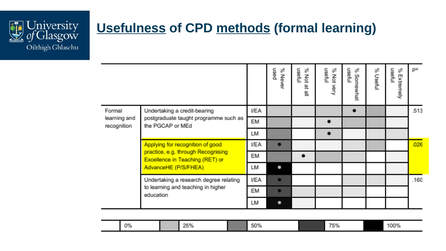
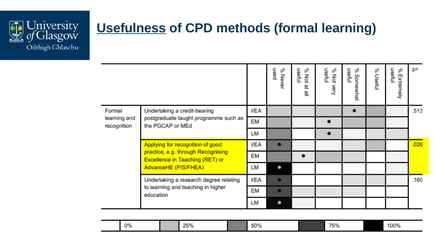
methods underline: present -> none (243, 28)
